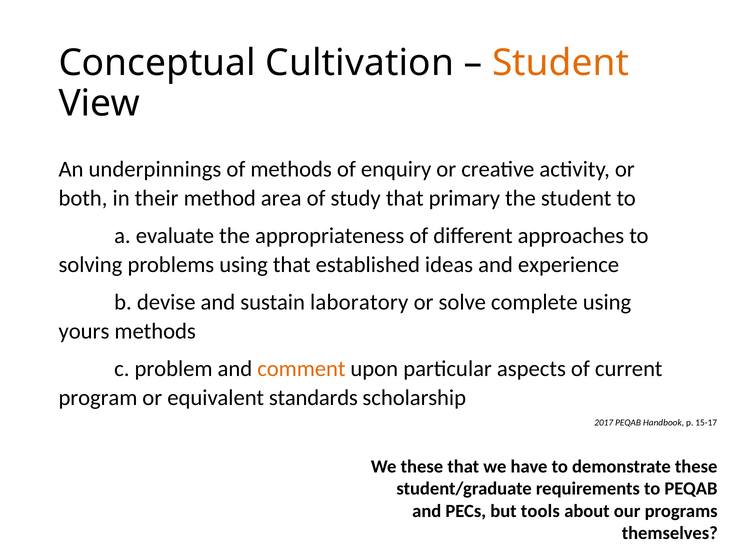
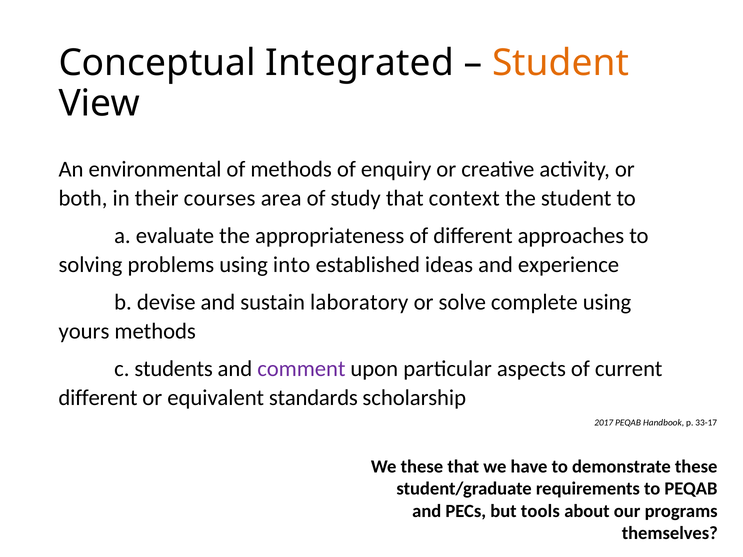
Cultivation: Cultivation -> Integrated (360, 63)
underpinnings: underpinnings -> environmental (155, 169)
method: method -> courses (220, 198)
primary: primary -> context (464, 198)
using that: that -> into (292, 265)
problem: problem -> students (174, 369)
comment colour: orange -> purple (301, 369)
program: program -> different (98, 398)
15-17: 15-17 -> 33-17 (706, 423)
